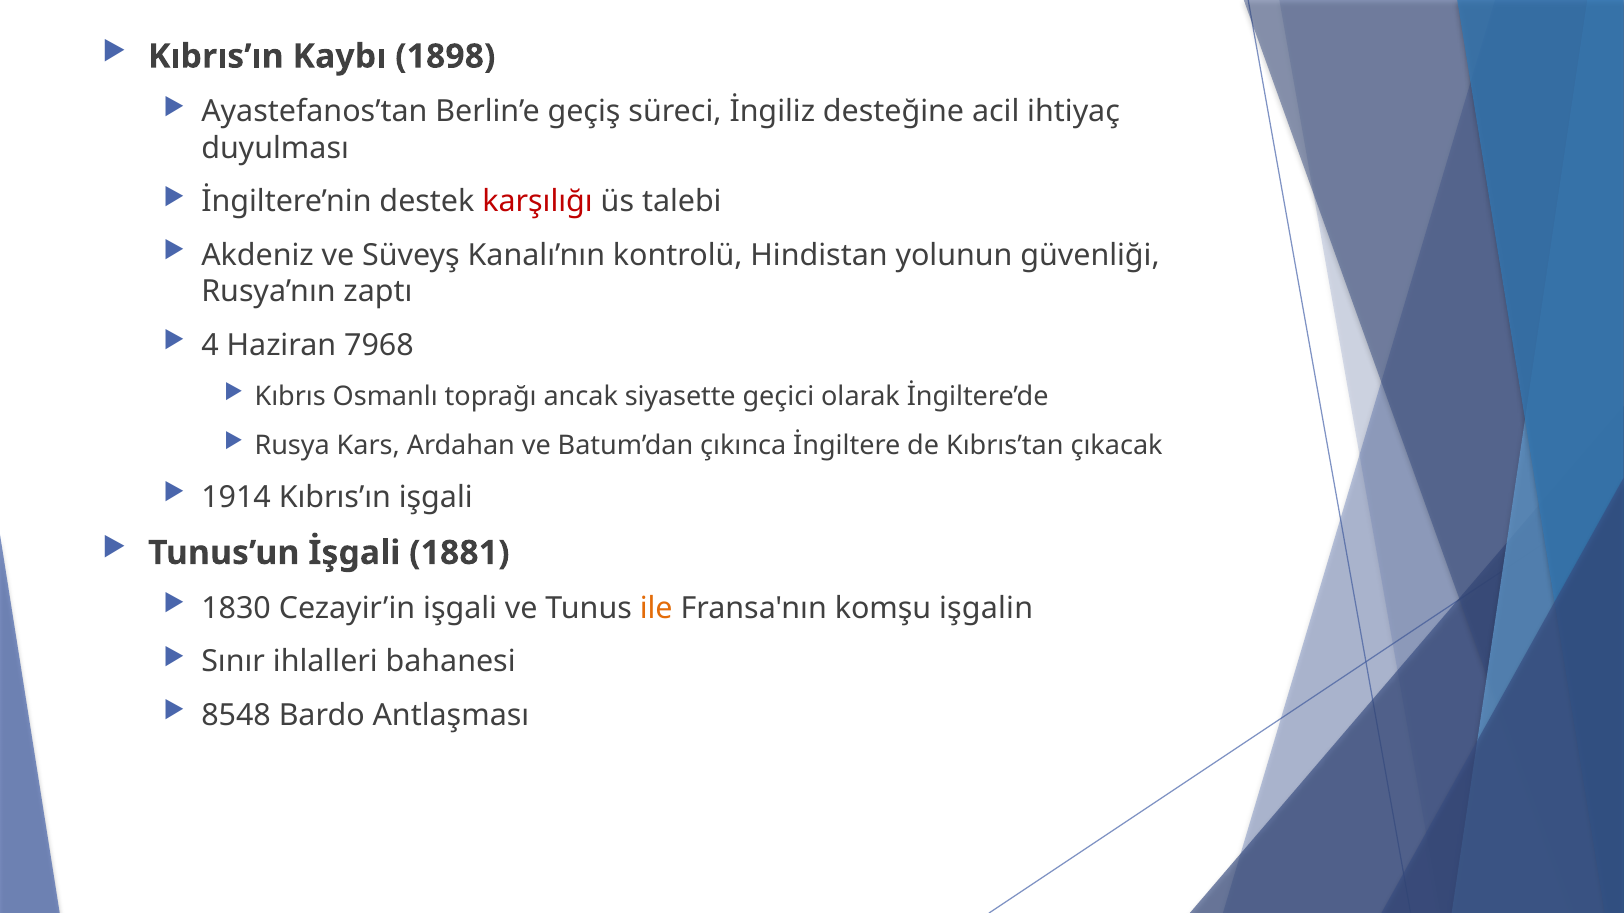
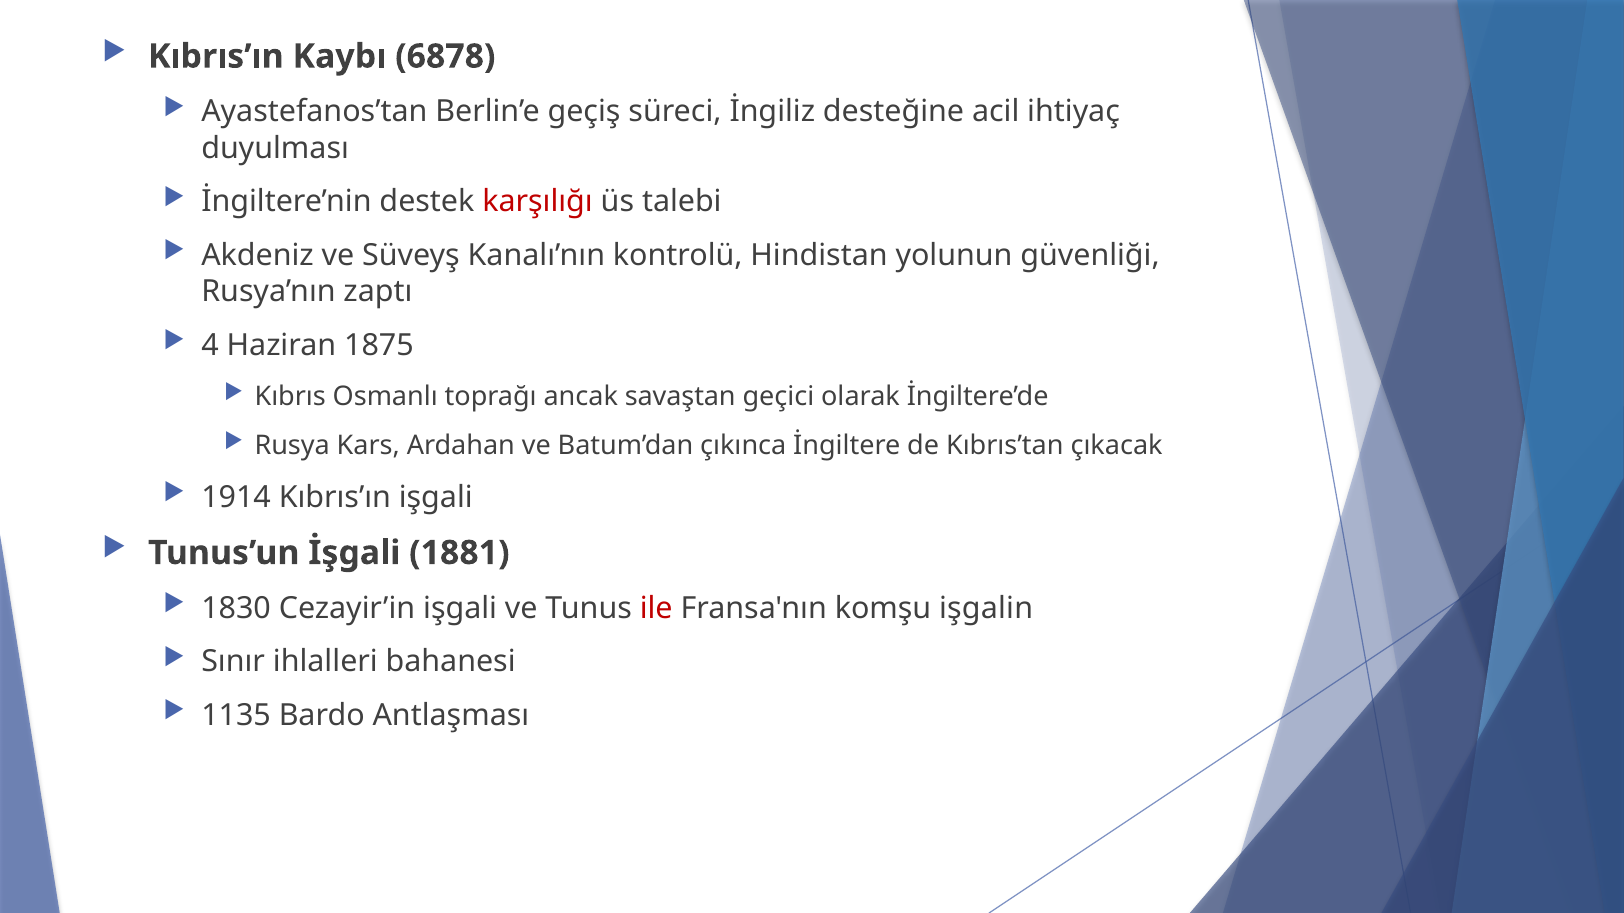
1898: 1898 -> 6878 (445, 56)
7968: 7968 -> 1875 (379, 345)
siyasette: siyasette -> savaştan (680, 396)
ile colour: orange -> red (656, 608)
8548: 8548 -> 1135 (236, 715)
